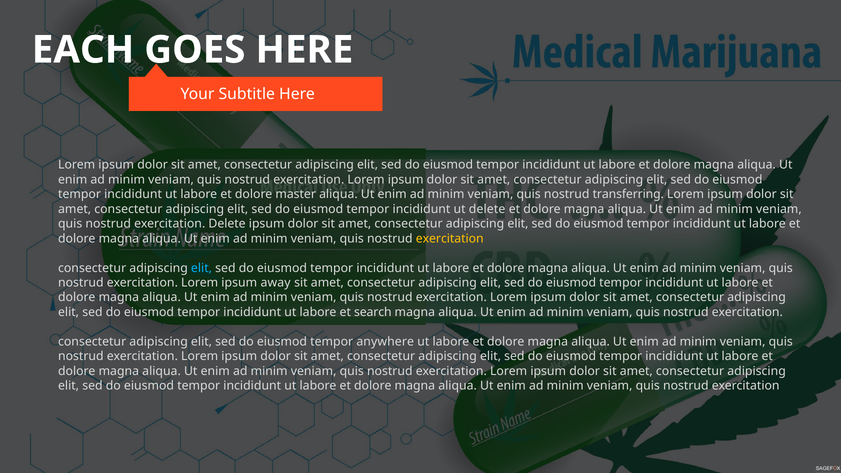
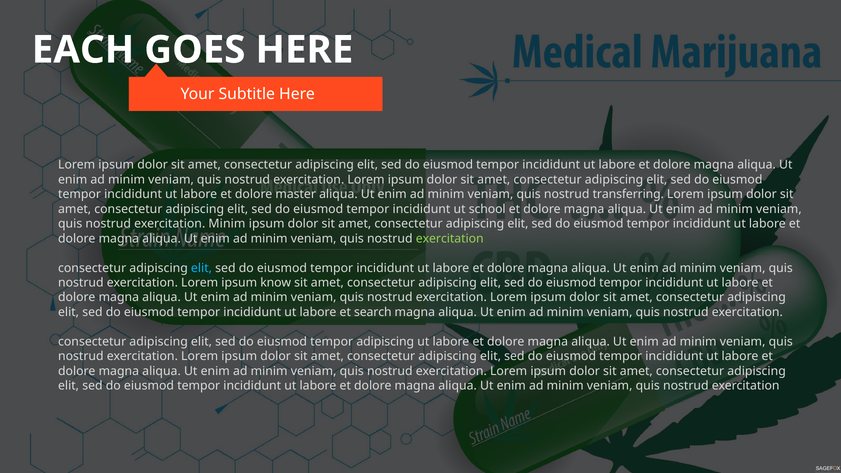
ut delete: delete -> school (487, 209)
exercitation Delete: Delete -> Minim (227, 224)
exercitation colour: yellow -> light green (450, 239)
away: away -> know (276, 283)
tempor anywhere: anywhere -> adipiscing (385, 342)
